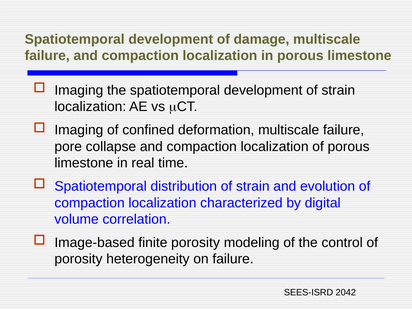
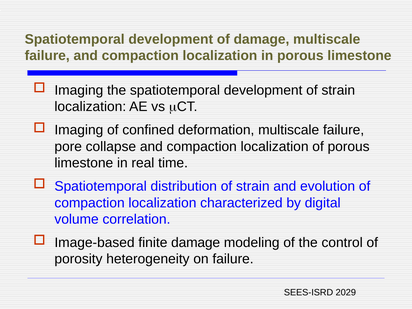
finite porosity: porosity -> damage (196, 243)
2042: 2042 -> 2029 (346, 292)
